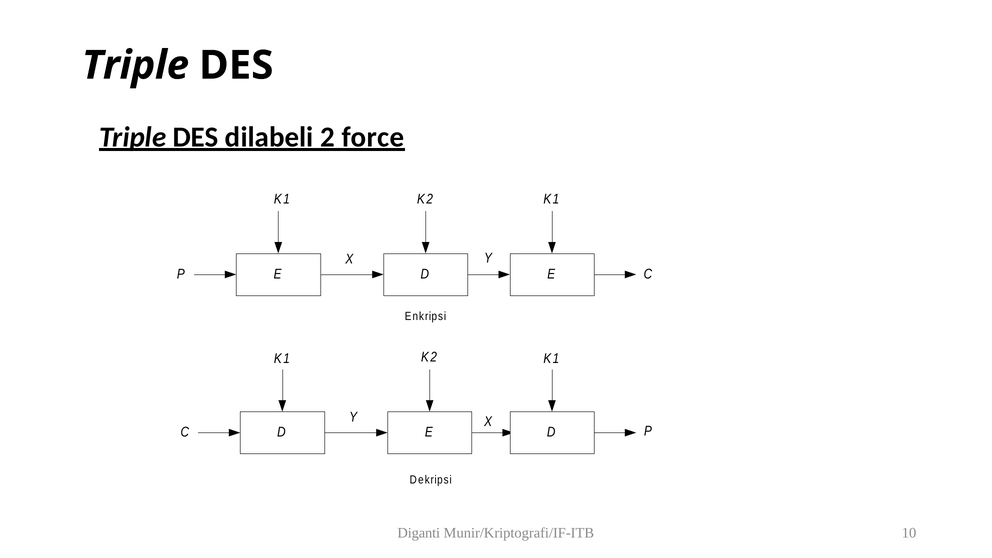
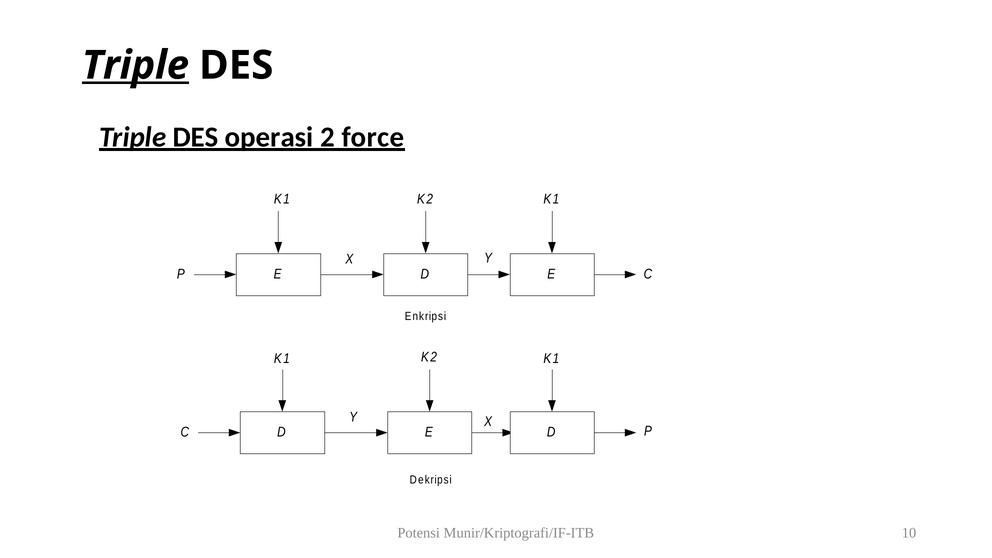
Triple underline: none -> present (135, 65)
dilabeli: dilabeli -> operasi (269, 137)
Diganti: Diganti -> Potensi (419, 533)
